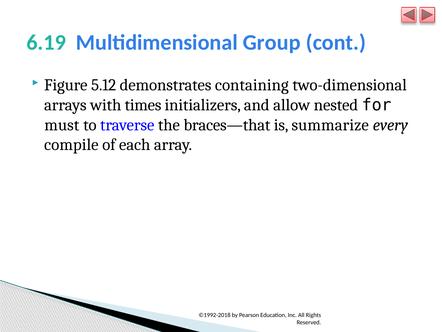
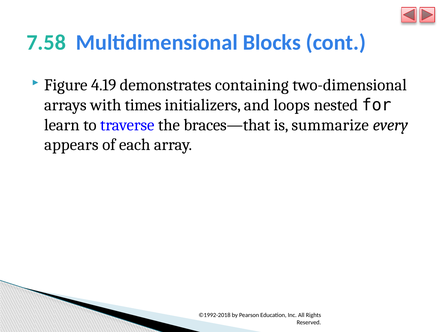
6.19: 6.19 -> 7.58 (46, 42)
Group: Group -> Blocks (272, 42)
5.12: 5.12 -> 4.19 (104, 85)
allow: allow -> loops (292, 105)
must: must -> learn (62, 125)
compile: compile -> appears (71, 145)
